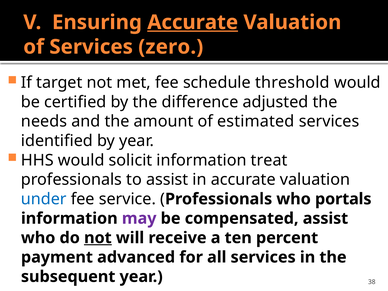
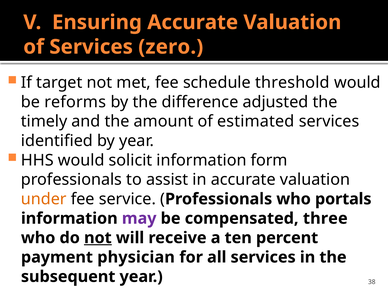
Accurate underline: present -> none (193, 22)
certified: certified -> reforms (75, 102)
needs: needs -> timely (44, 121)
treat: treat -> form (269, 160)
under colour: blue -> orange (44, 199)
compensated assist: assist -> three (325, 218)
advanced: advanced -> physician (136, 257)
